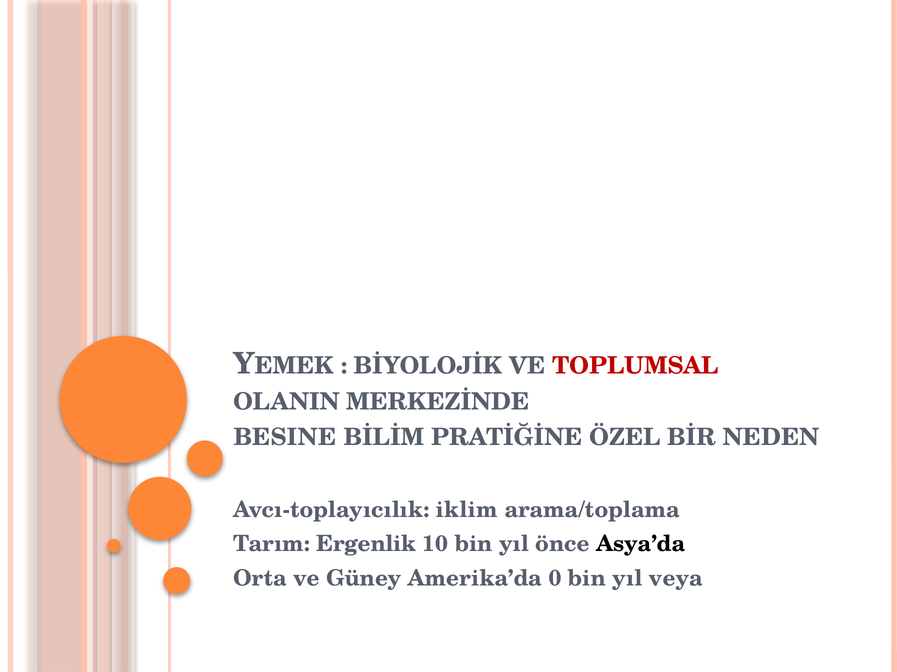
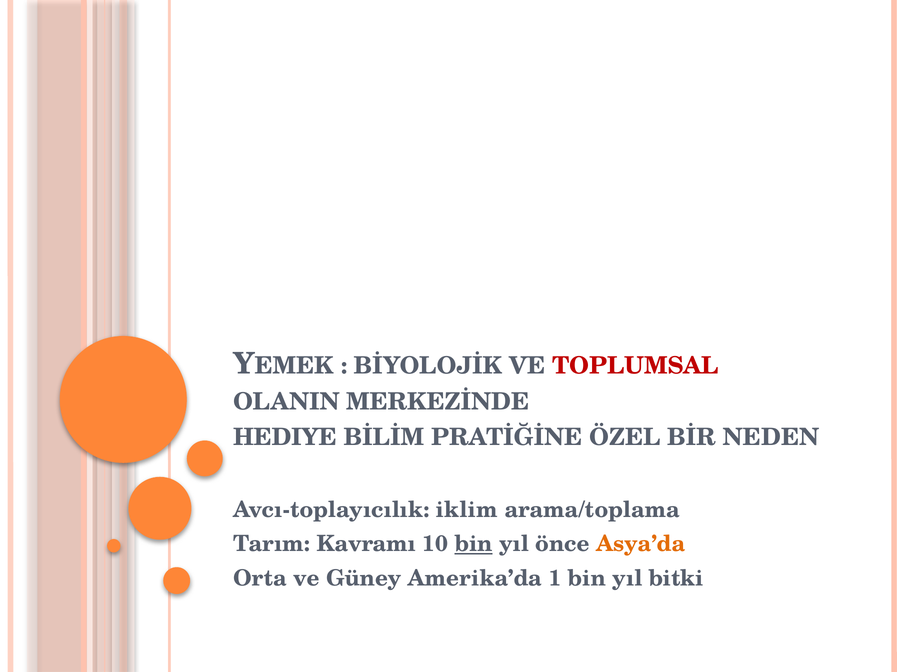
BESINE: BESINE -> HEDIYE (285, 438)
Ergenlik: Ergenlik -> Kavramı (366, 545)
bin underline: none -> present (474, 545)
Asya’da colour: black -> orange (641, 545)
0: 0 -> 1 (555, 579)
veya: veya -> bitki (676, 579)
